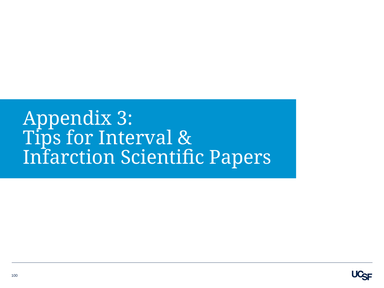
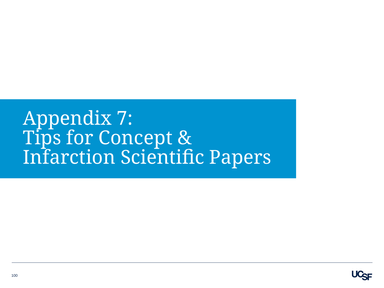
3: 3 -> 7 (125, 118)
Interval: Interval -> Concept (135, 138)
